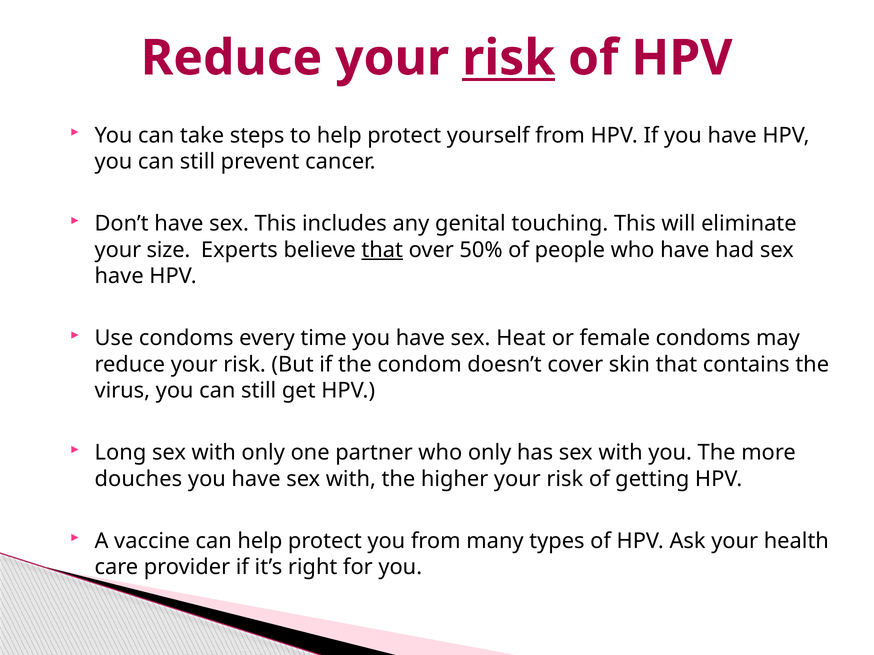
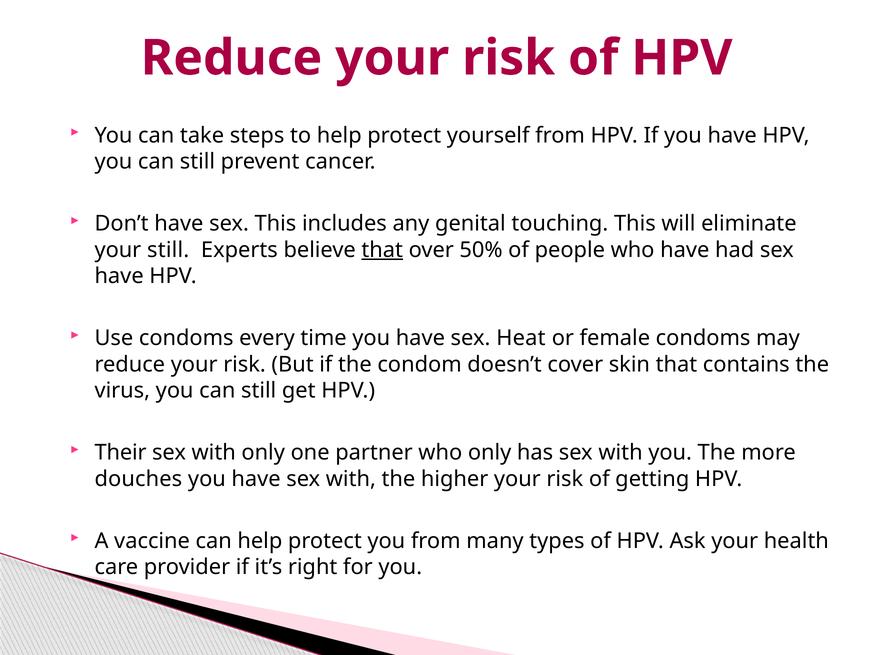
risk underline: present -> none (509, 58)
your size: size -> still (168, 250)
Long: Long -> Their (121, 453)
